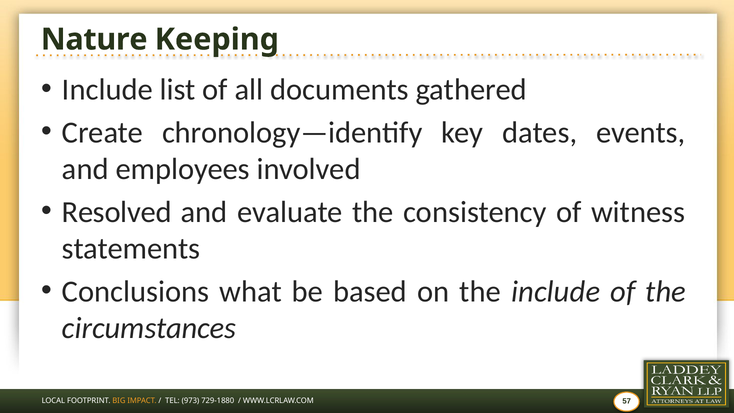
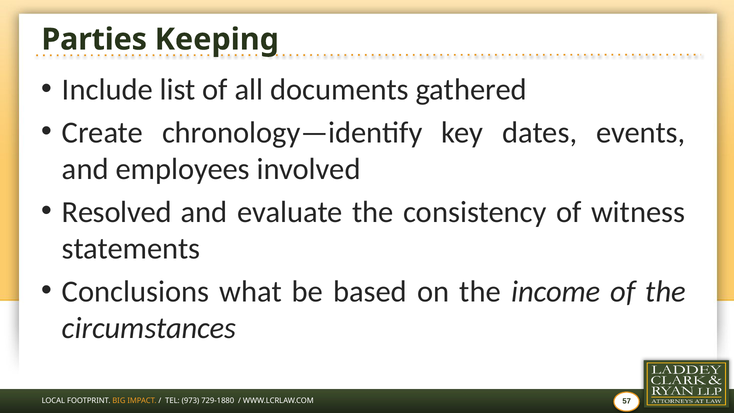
Nature: Nature -> Parties (94, 39)
the include: include -> income (556, 291)
